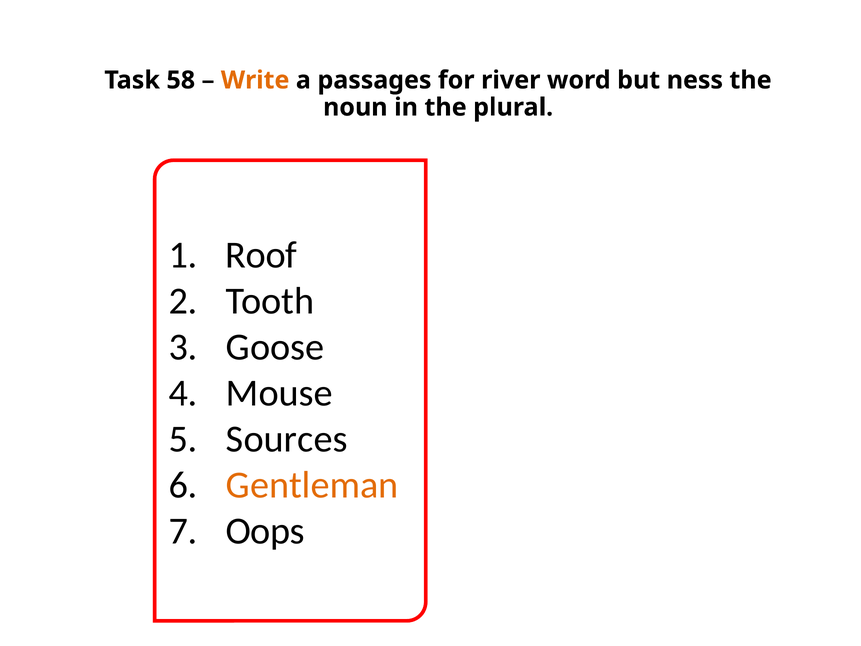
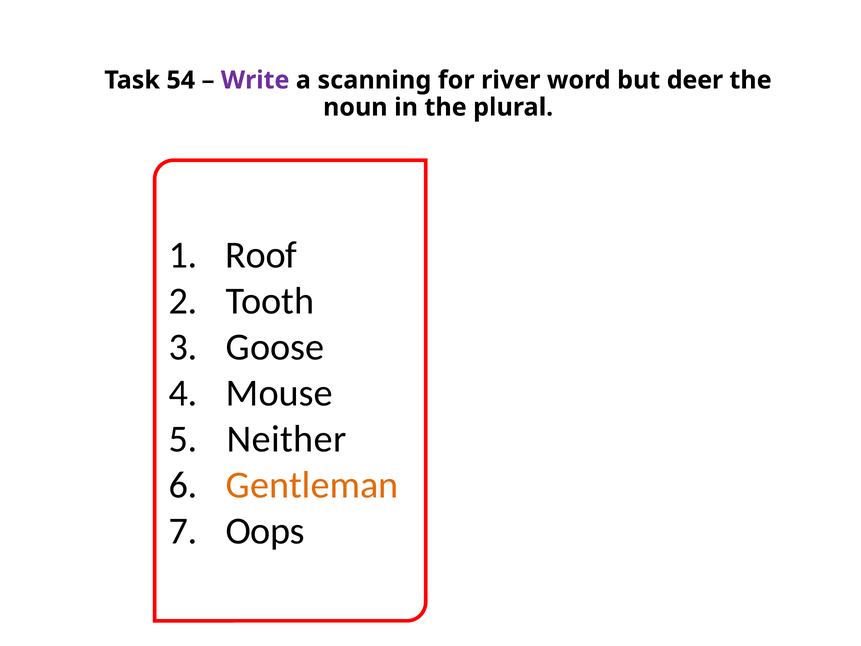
58: 58 -> 54 (181, 80)
Write colour: orange -> purple (255, 80)
passages: passages -> scanning (374, 80)
ness: ness -> deer (695, 80)
Sources: Sources -> Neither (287, 439)
